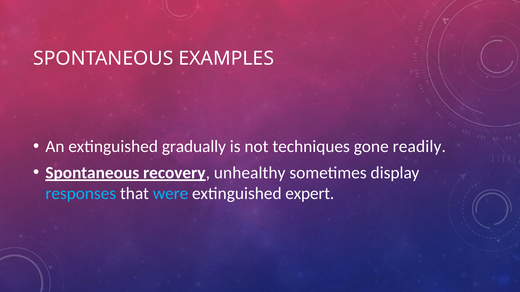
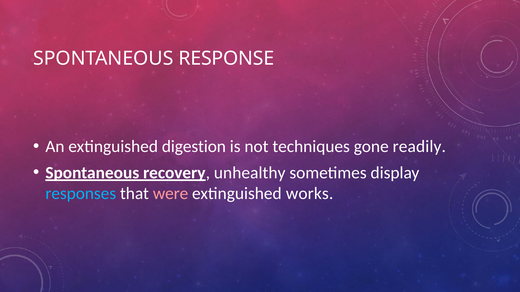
EXAMPLES: EXAMPLES -> RESPONSE (226, 58)
gradually: gradually -> digestion (194, 147)
were colour: light blue -> pink (171, 194)
expert: expert -> works (310, 194)
